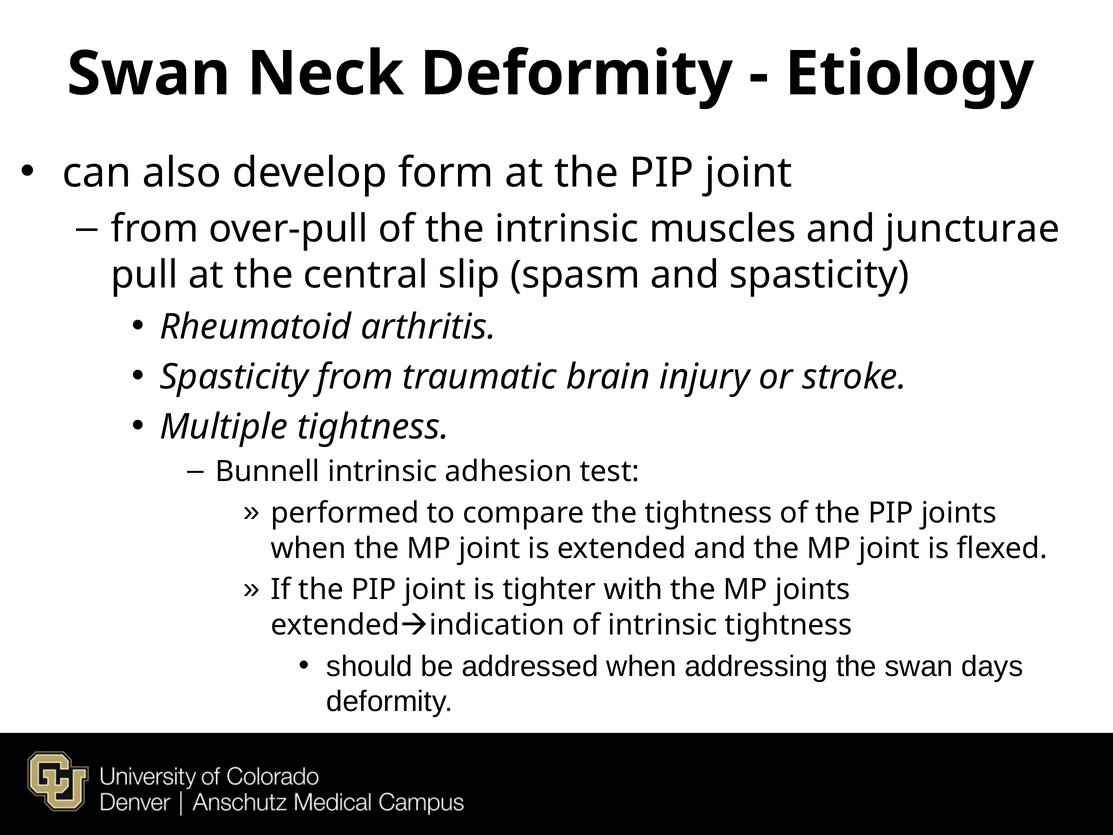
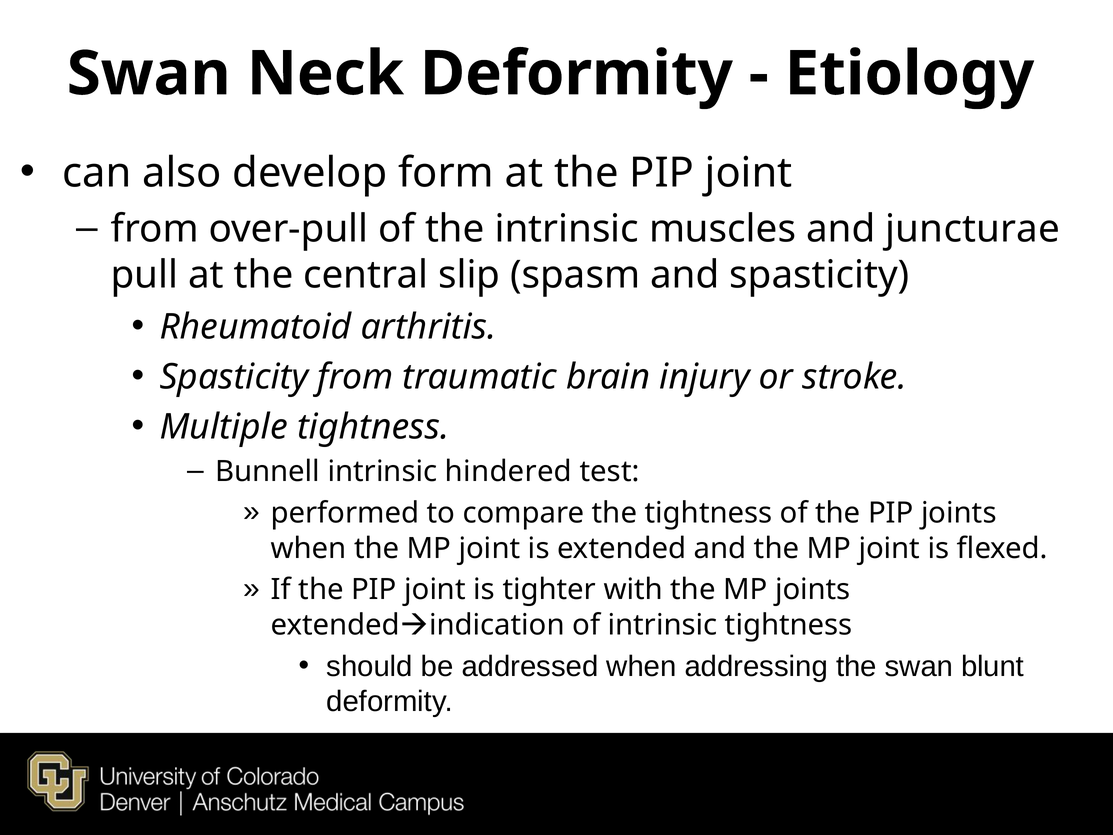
adhesion: adhesion -> hindered (508, 472)
days: days -> blunt (992, 666)
